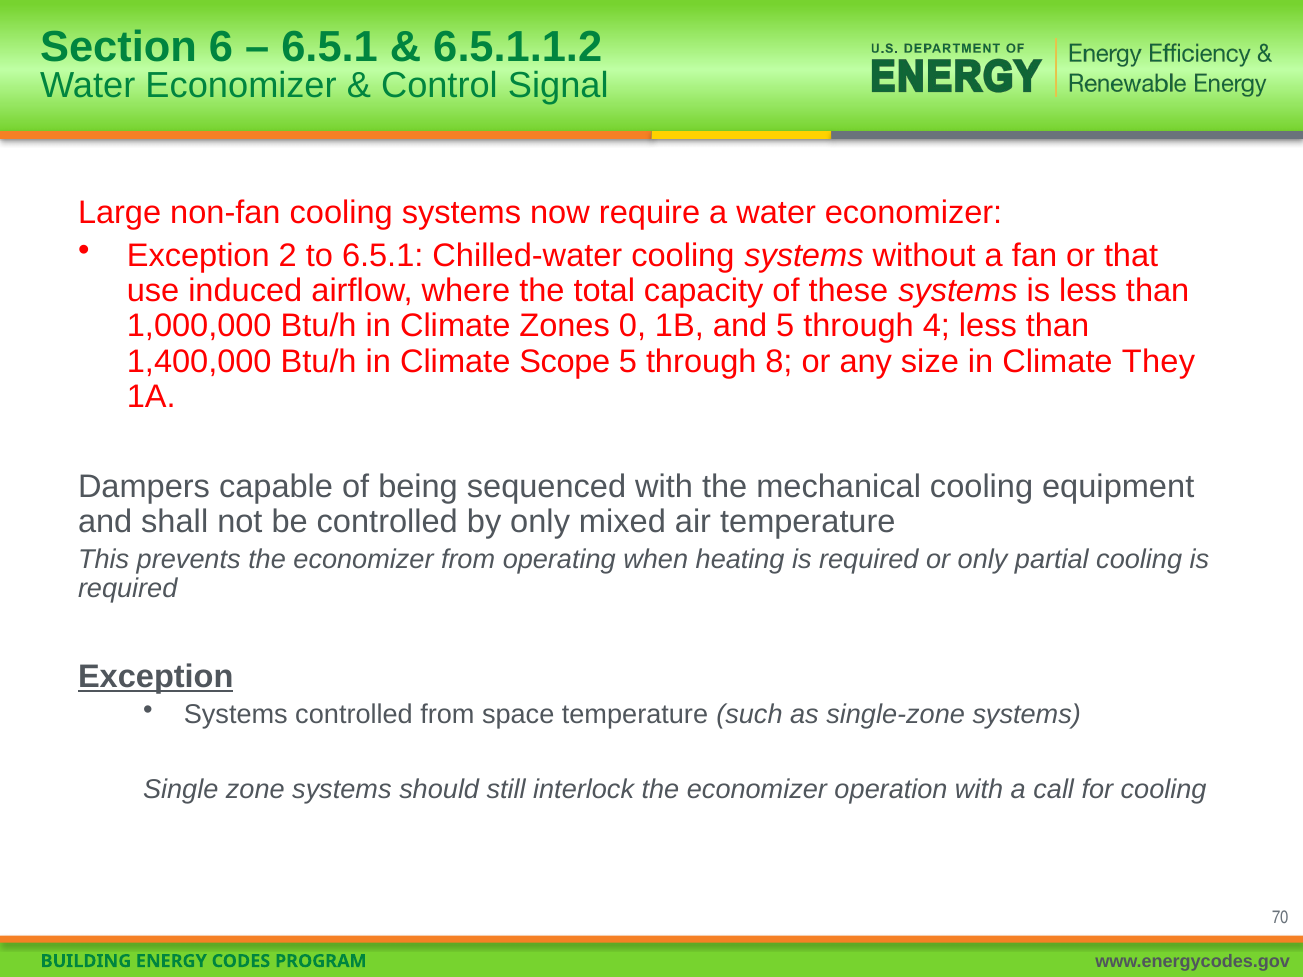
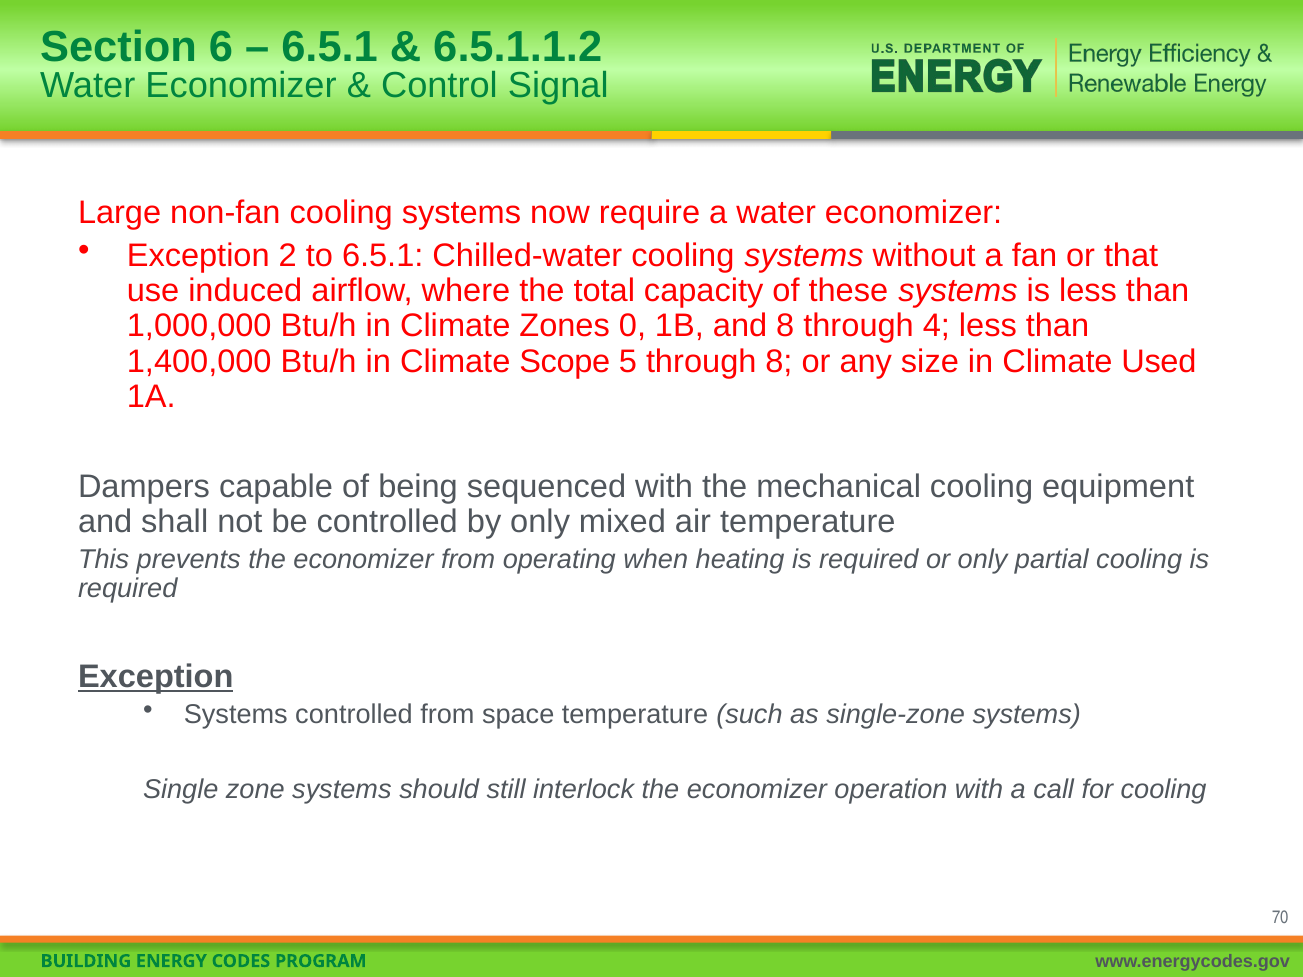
and 5: 5 -> 8 (785, 326)
They: They -> Used (1159, 361)
